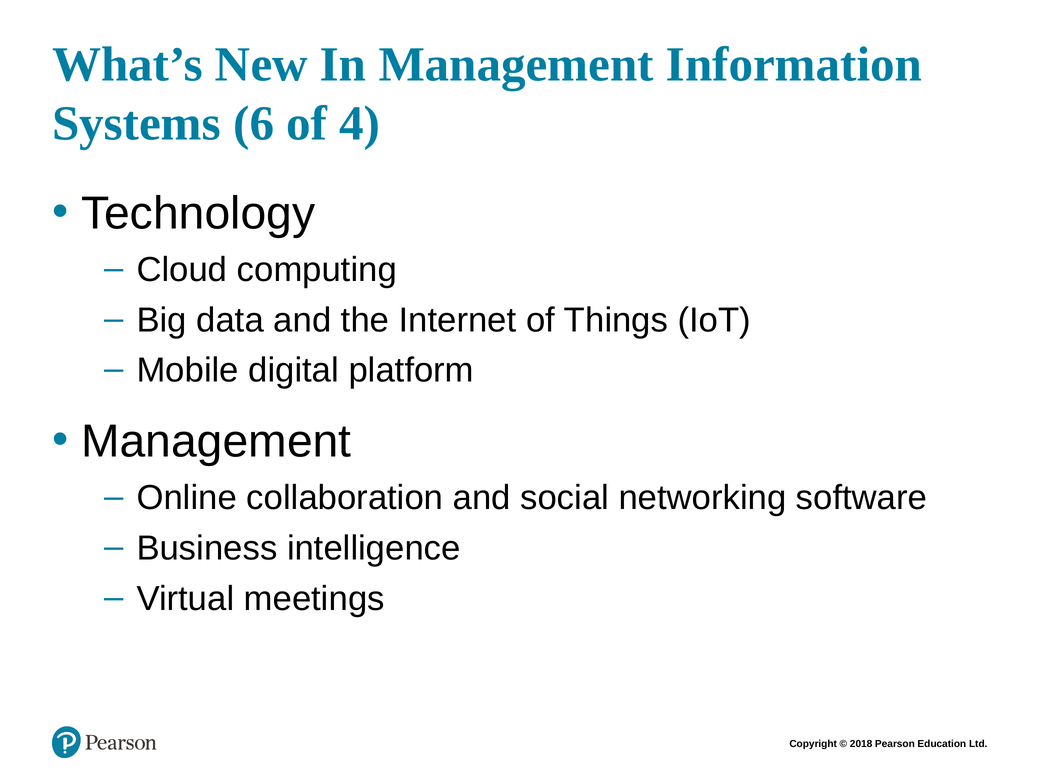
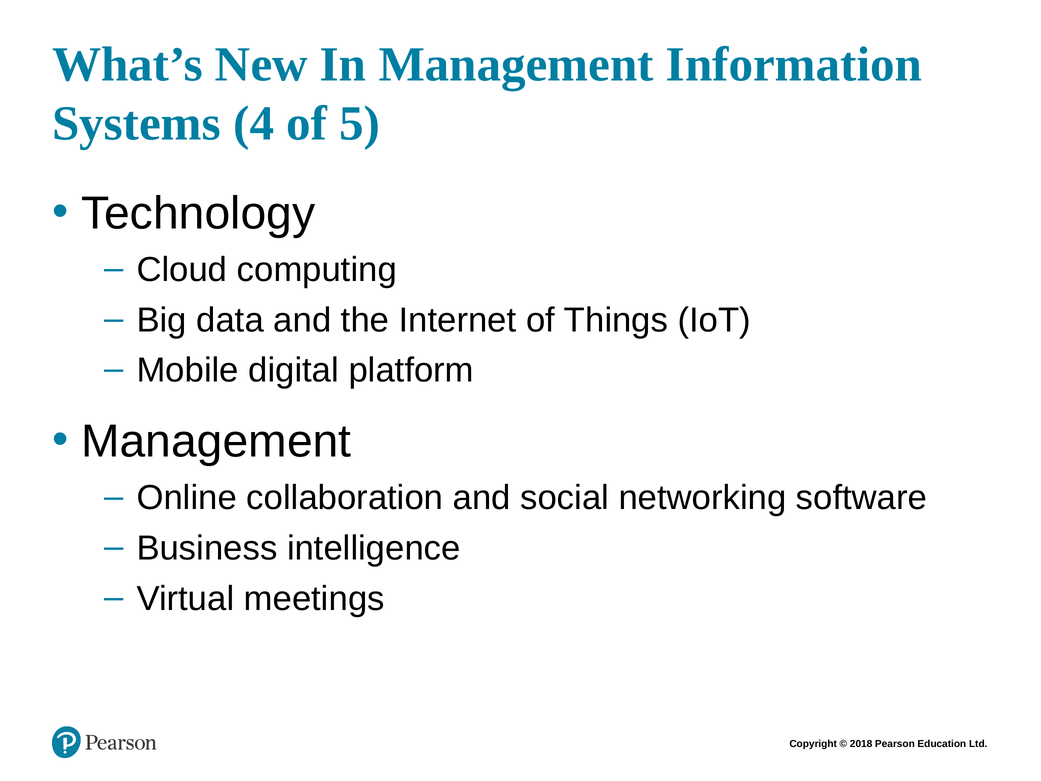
6: 6 -> 4 (254, 123)
4: 4 -> 5 (360, 123)
